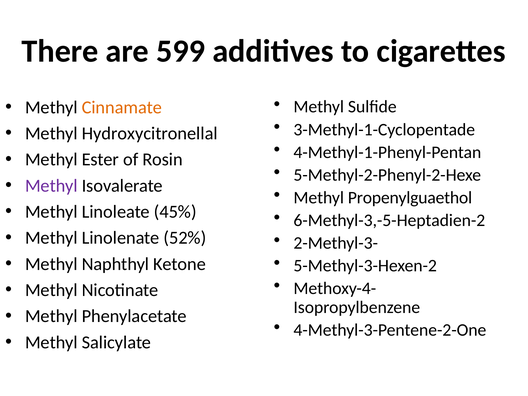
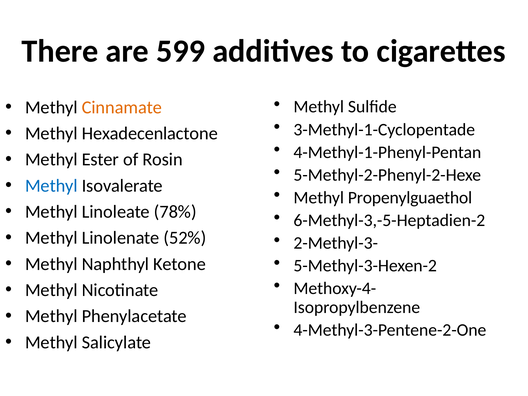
Hydroxycitronellal: Hydroxycitronellal -> Hexadecenlactone (150, 133)
Methyl colour: purple -> blue (51, 186)
45%: 45% -> 78% (175, 212)
